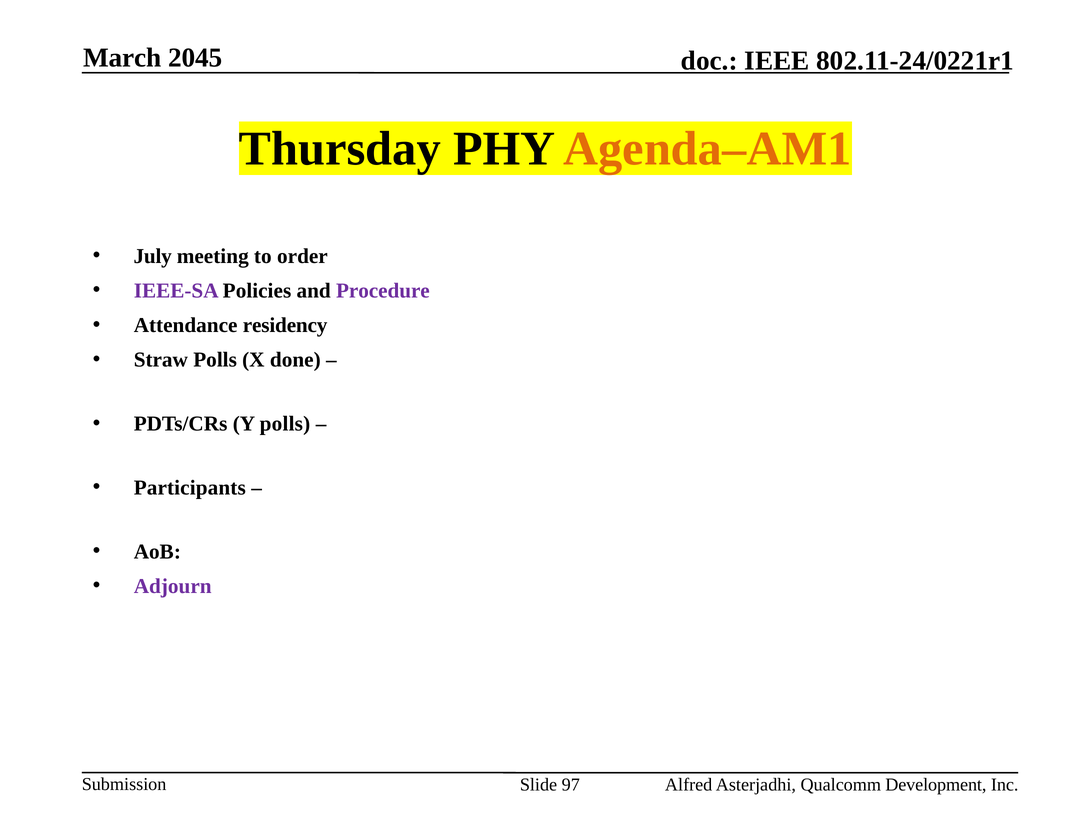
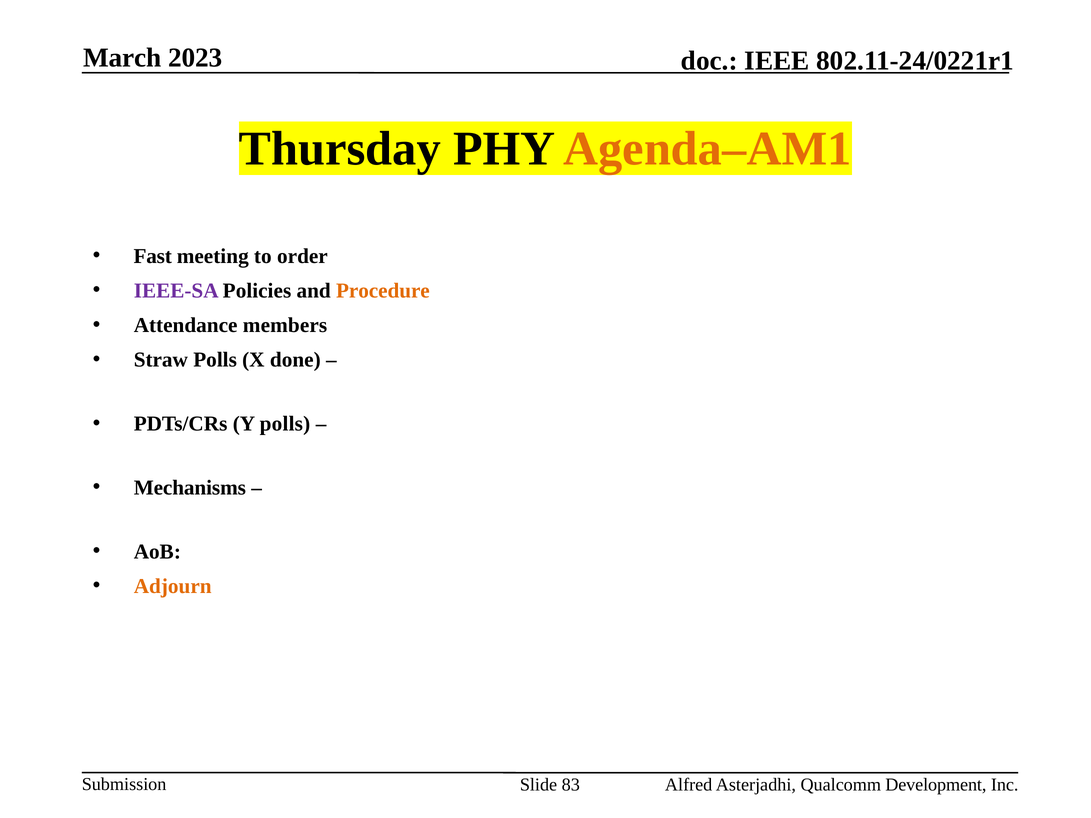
2045: 2045 -> 2023 (195, 58)
July: July -> Fast (153, 256)
Procedure colour: purple -> orange (383, 291)
residency: residency -> members (285, 325)
Participants: Participants -> Mechanisms (190, 488)
Adjourn colour: purple -> orange (173, 586)
97: 97 -> 83 (571, 785)
